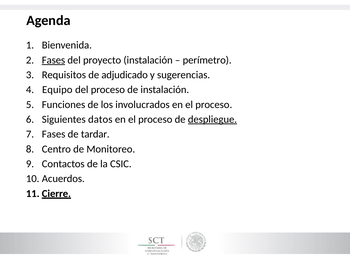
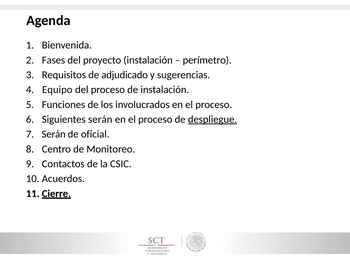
Fases underline: present -> none (53, 60)
Siguientes datos: datos -> serán (100, 119)
Fases: Fases -> Serán (54, 134)
tardar: tardar -> oficial (95, 134)
